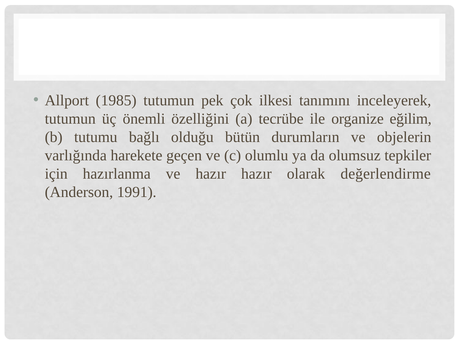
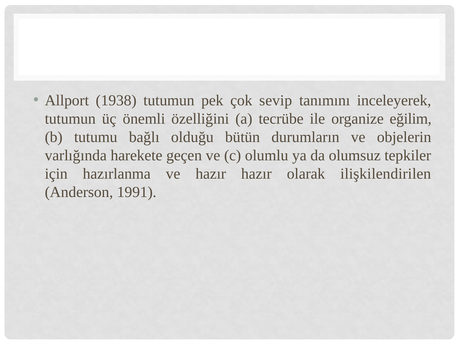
1985: 1985 -> 1938 (116, 101)
ilkesi: ilkesi -> sevip (276, 101)
değerlendirme: değerlendirme -> ilişkilendirilen (386, 174)
